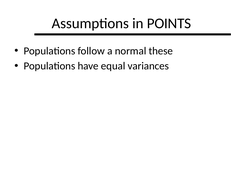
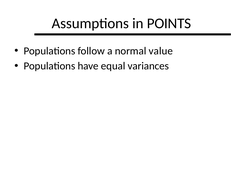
these: these -> value (161, 51)
